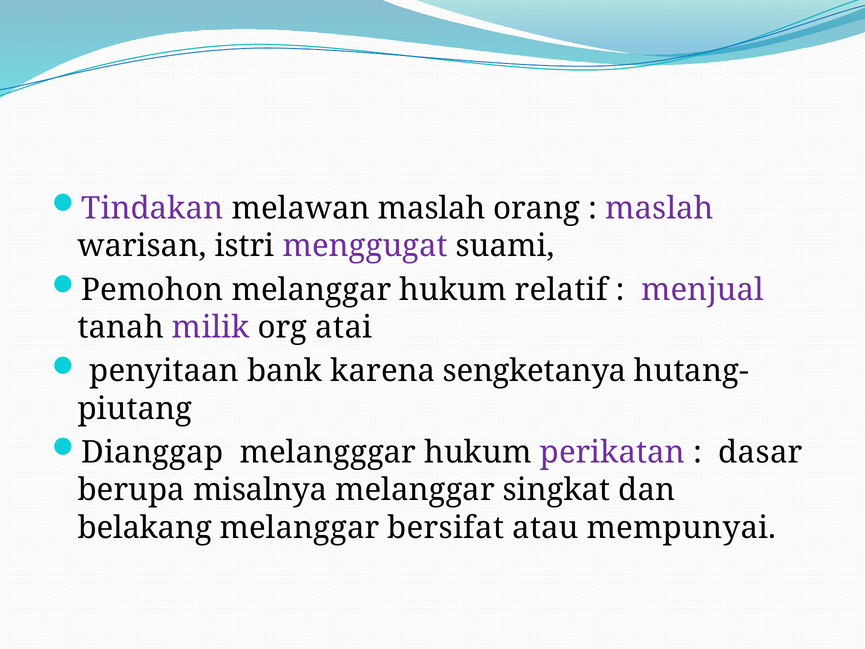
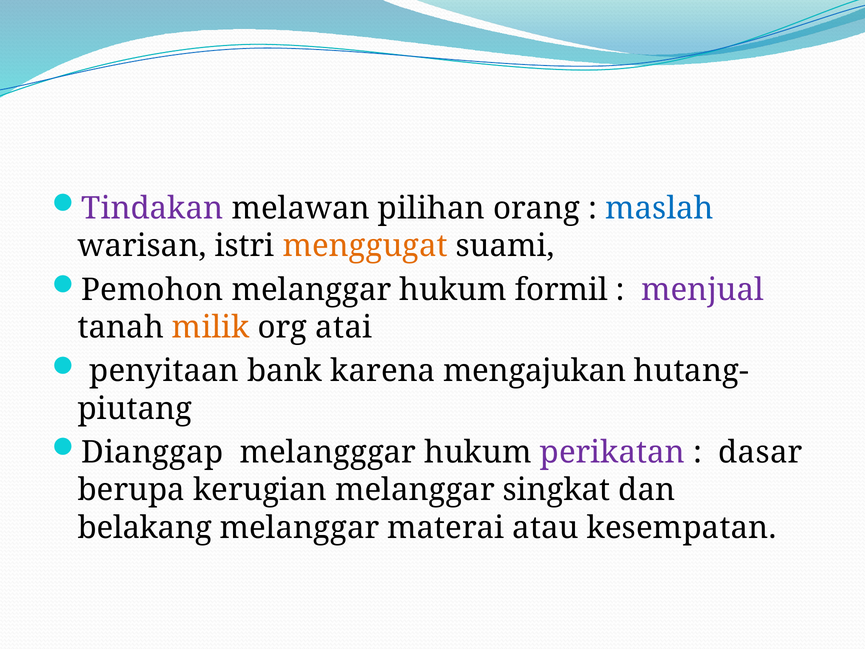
melawan maslah: maslah -> pilihan (432, 208)
maslah colour: purple -> blue (659, 208)
menggugat colour: purple -> orange (365, 246)
relatif: relatif -> formil (561, 290)
milik colour: purple -> orange (211, 327)
sengketanya: sengketanya -> mengajukan (535, 371)
misalnya: misalnya -> kerugian (260, 490)
bersifat: bersifat -> materai (446, 528)
mempunyai: mempunyai -> kesempatan (682, 528)
